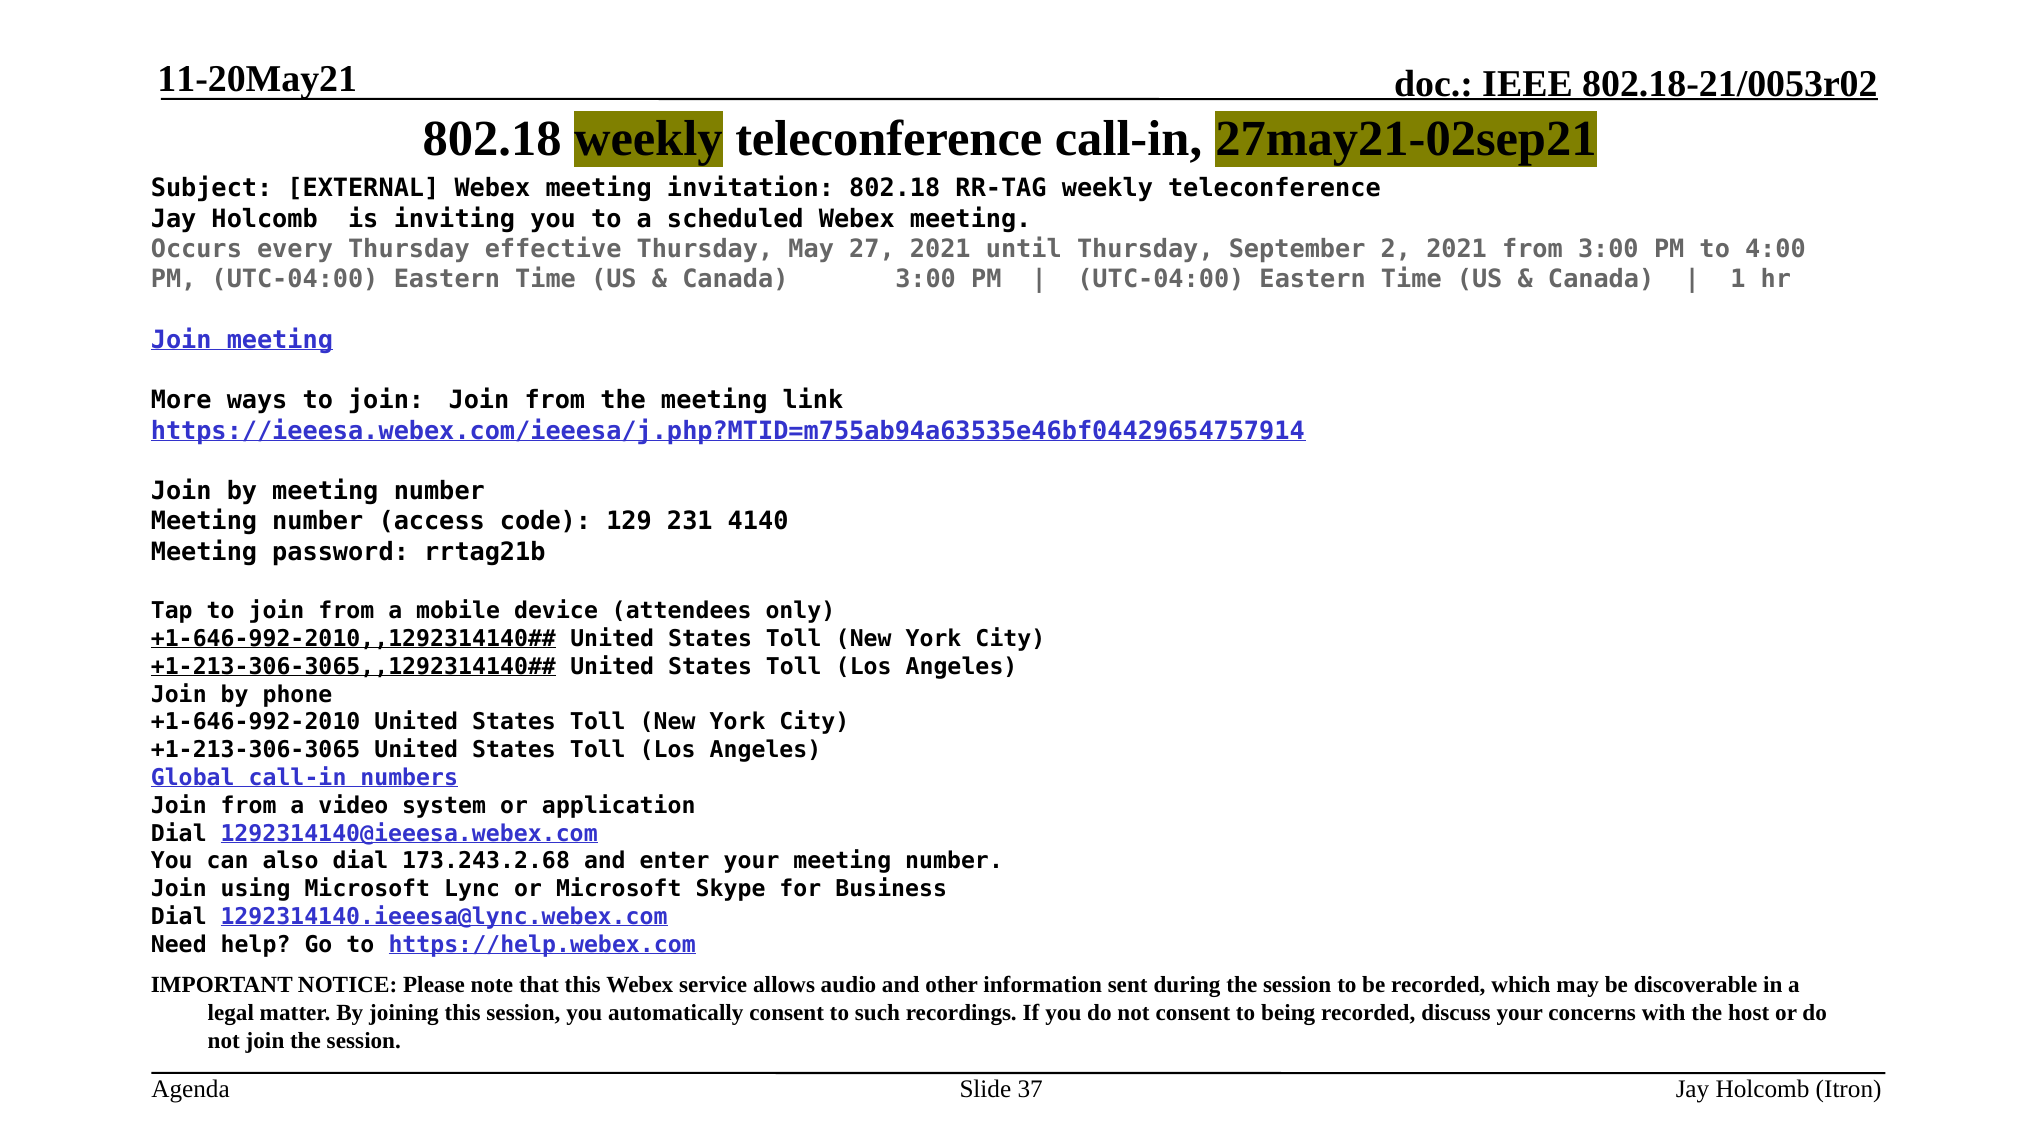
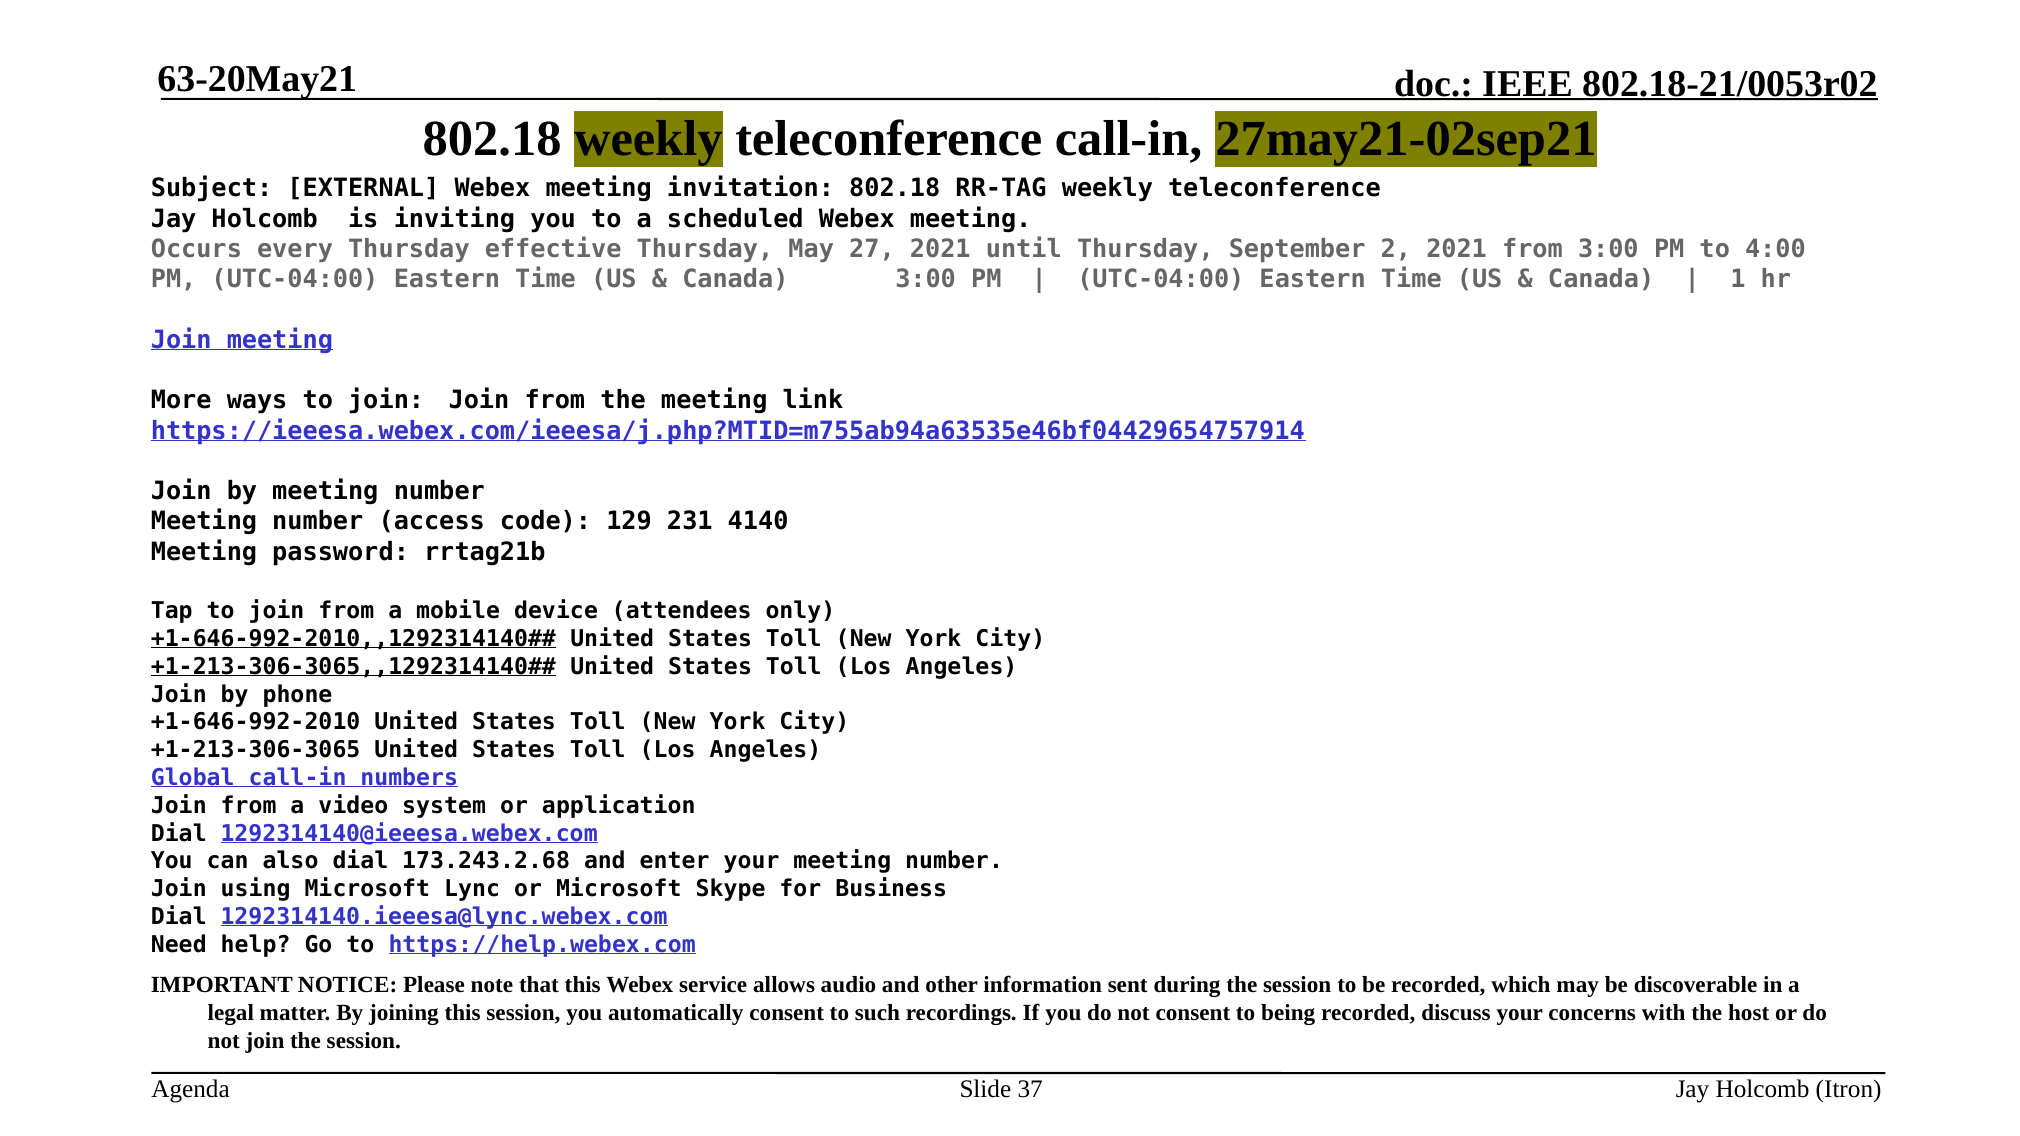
11-20May21: 11-20May21 -> 63-20May21 (257, 79)
